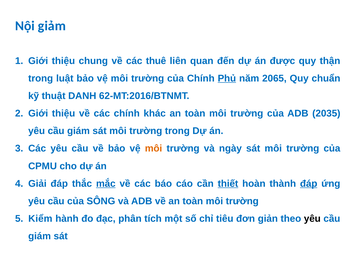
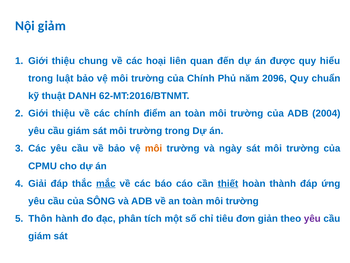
thuê: thuê -> hoại (156, 61)
thận: thận -> hiểu (330, 61)
Phủ underline: present -> none (227, 78)
2065: 2065 -> 2096 (274, 78)
khác: khác -> điểm (155, 113)
2035: 2035 -> 2004 (326, 113)
đáp underline: present -> none (309, 183)
Kiểm: Kiểm -> Thôn (40, 218)
yêu colour: black -> purple (312, 218)
